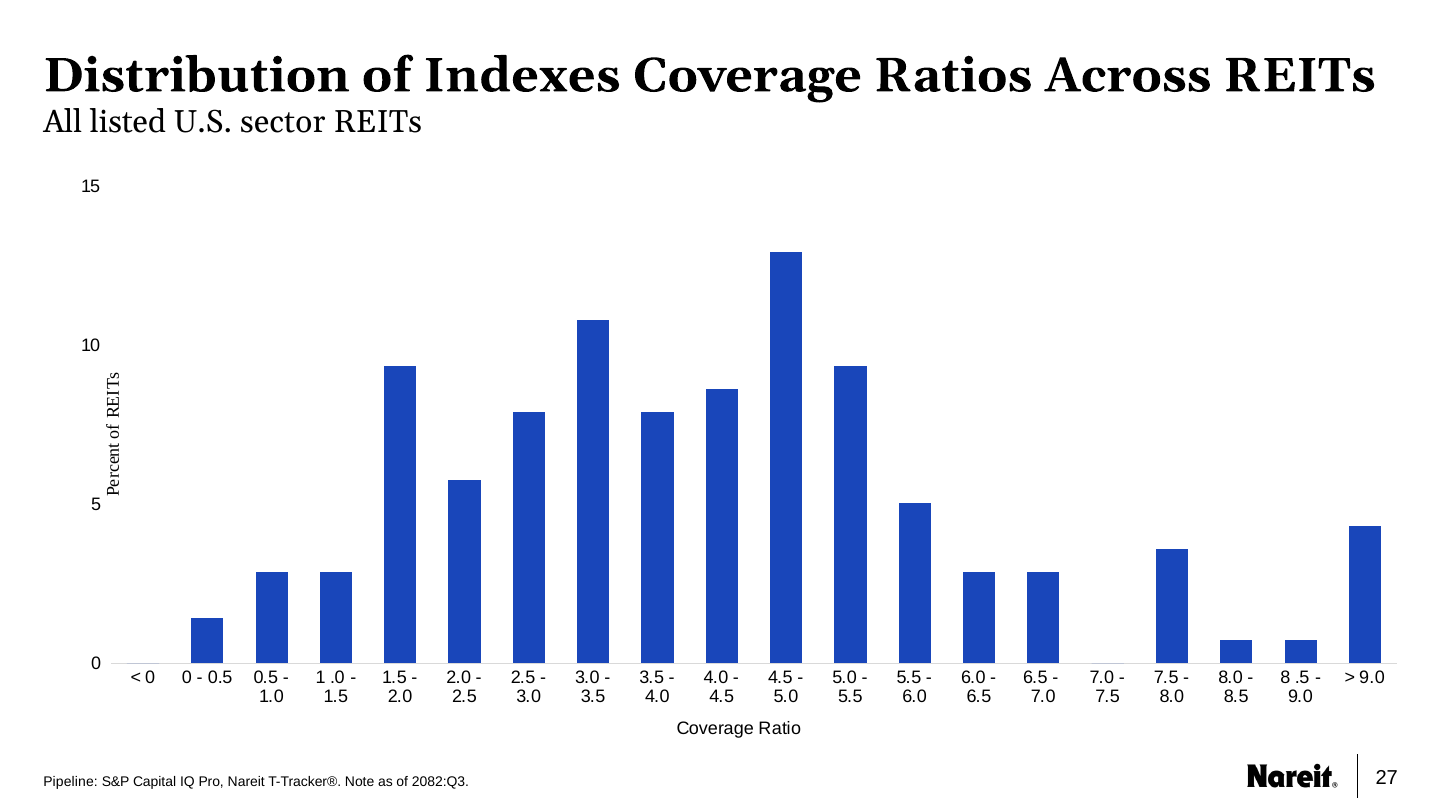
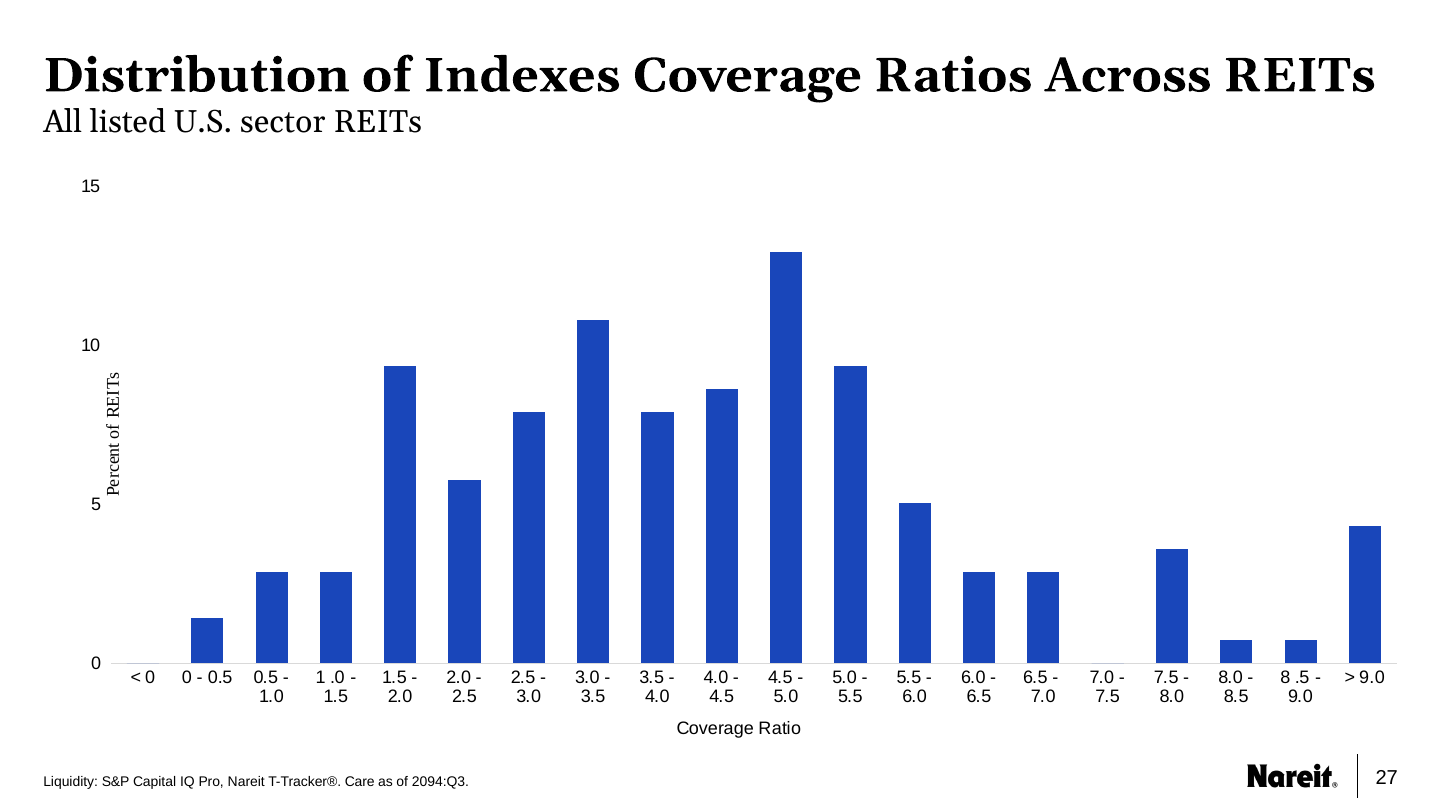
Pipeline: Pipeline -> Liquidity (71, 781)
Note: Note -> Care (360, 781)
2082:Q3: 2082:Q3 -> 2094:Q3 (440, 781)
